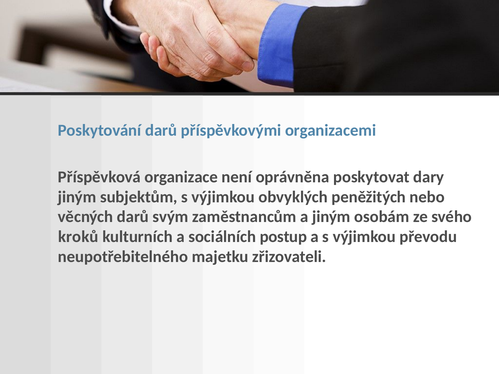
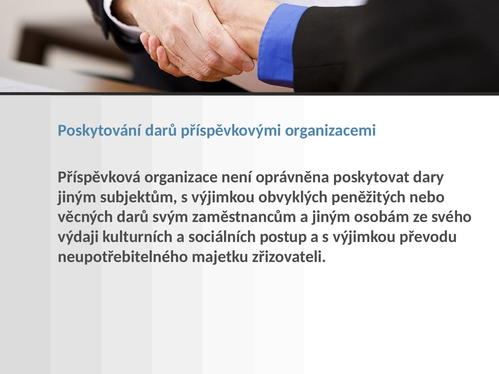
kroků: kroků -> výdaji (78, 237)
